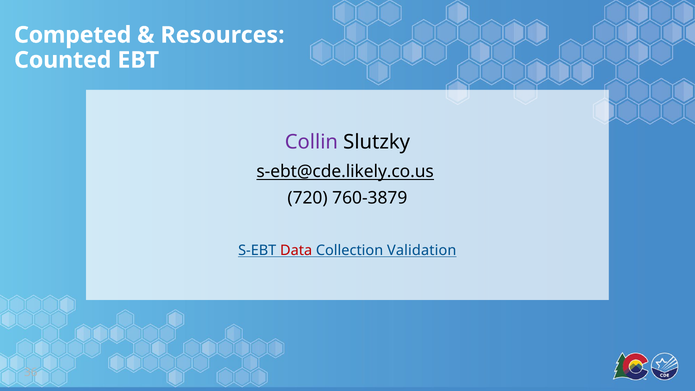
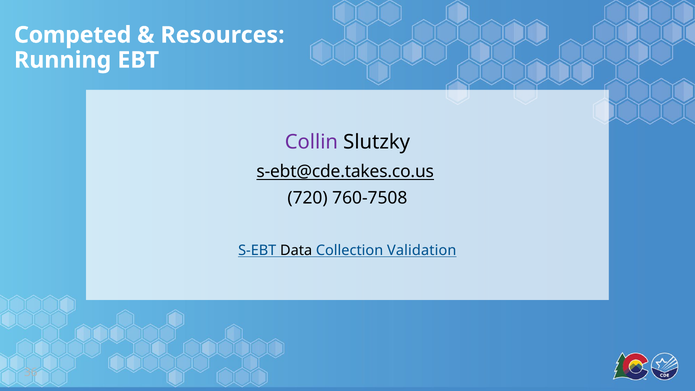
Counted: Counted -> Running (63, 60)
s-ebt@cde.likely.co.us: s-ebt@cde.likely.co.us -> s-ebt@cde.takes.co.us (345, 171)
760-3879: 760-3879 -> 760-7508 (370, 198)
Data colour: red -> black (296, 250)
